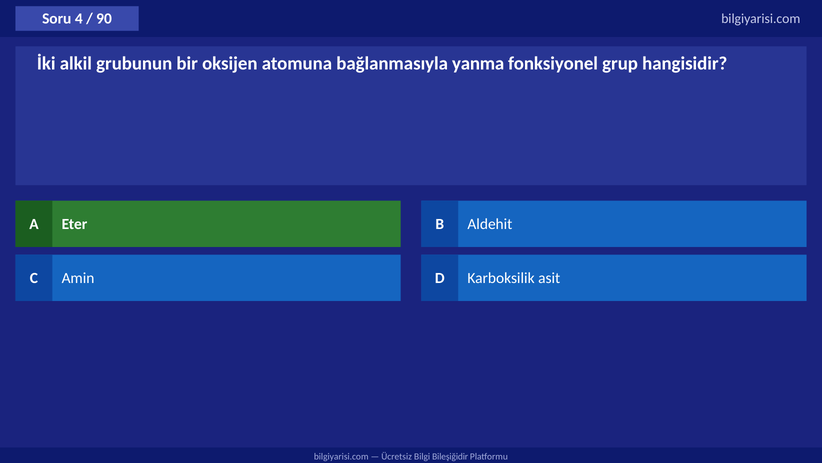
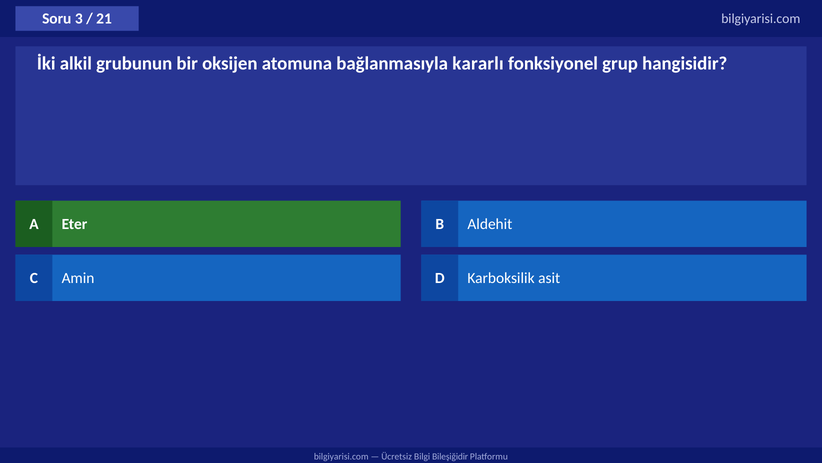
4: 4 -> 3 (79, 19)
90: 90 -> 21 (104, 19)
yanma: yanma -> kararlı (478, 63)
